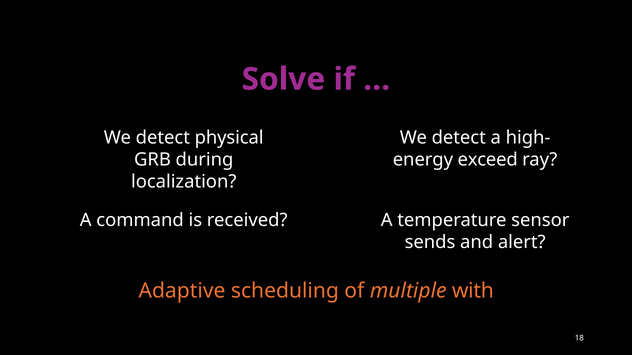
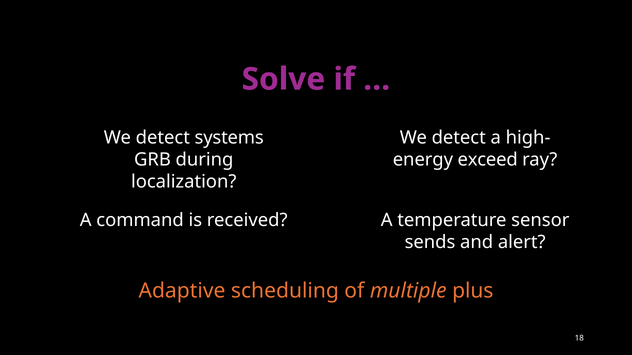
physical: physical -> systems (229, 138)
with: with -> plus (473, 291)
